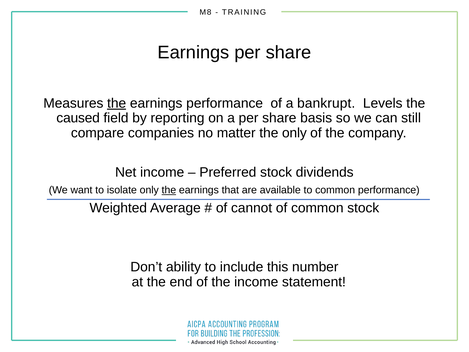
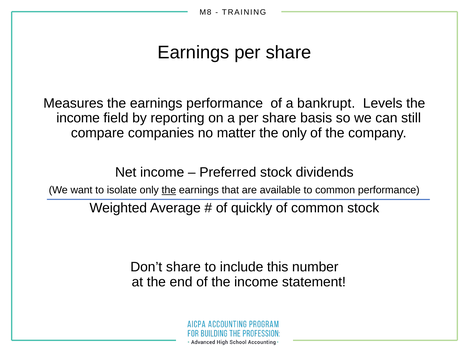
the underline: present -> none (117, 103)
caused: caused -> income (78, 118)
cannot: cannot -> quickly (252, 208)
Don’t ability: ability -> share (183, 267)
